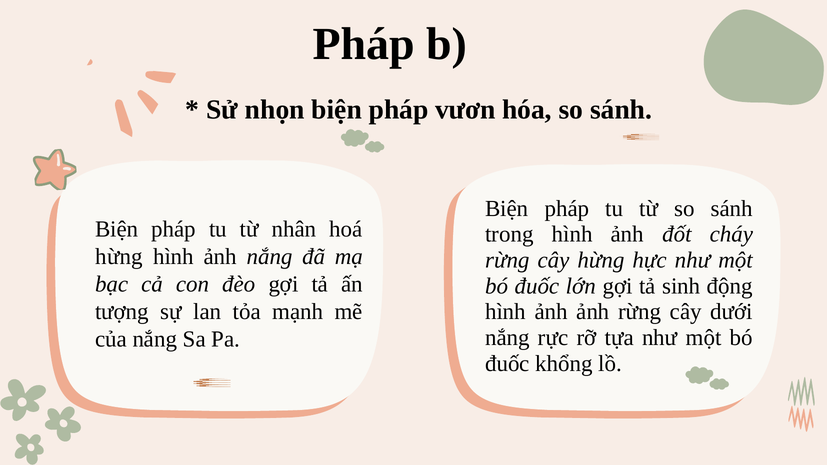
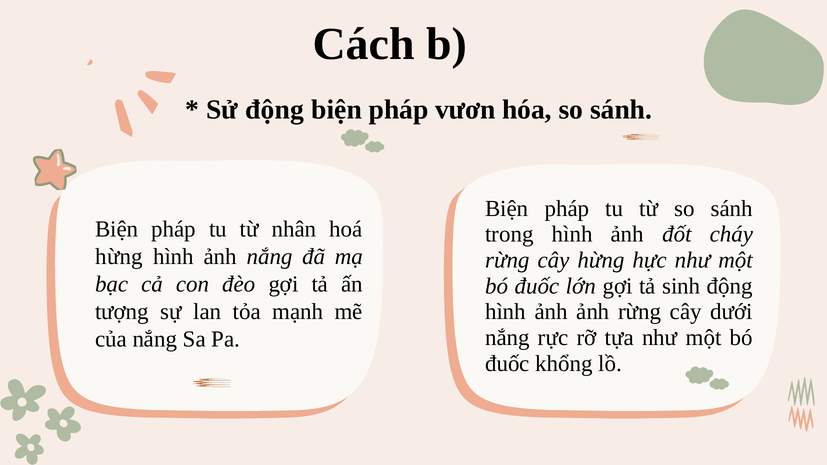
Pháp: Pháp -> Cách (364, 44)
Sử nhọn: nhọn -> động (275, 110)
